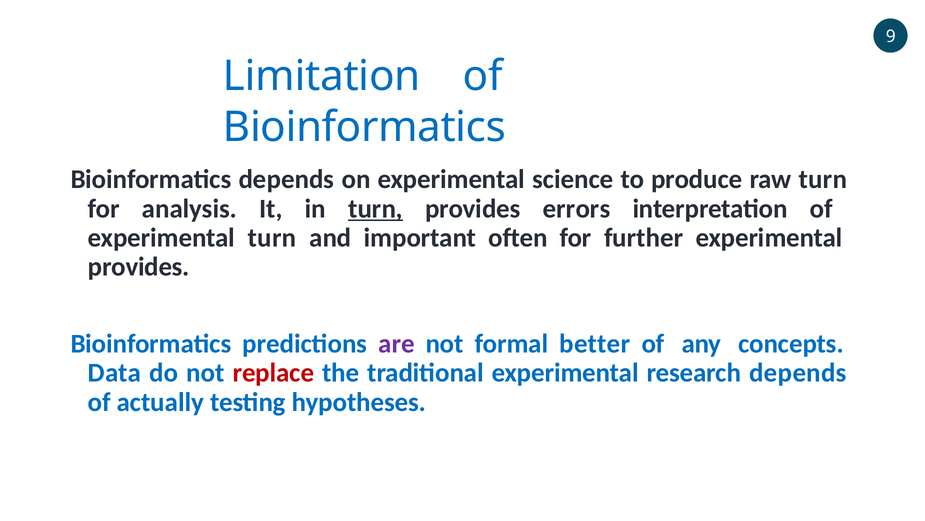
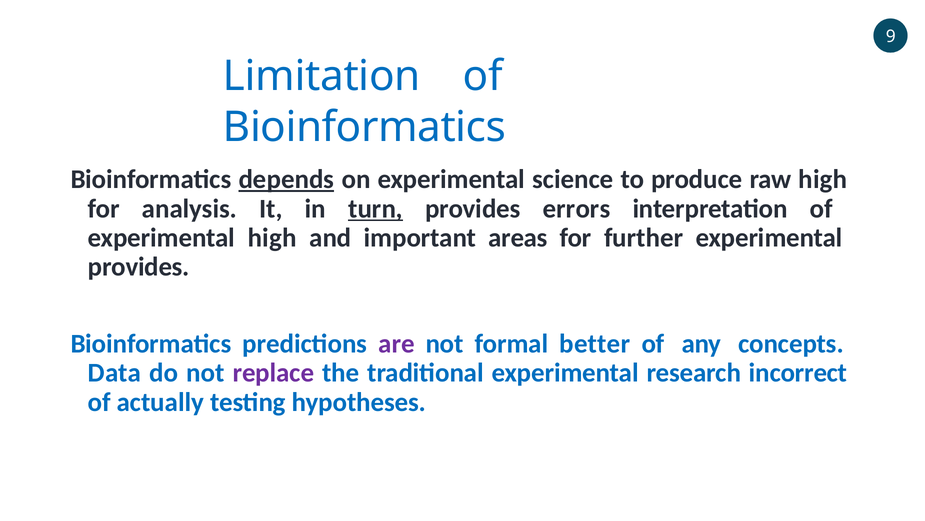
depends underline: none -> present (286, 179)
raw turn: turn -> high (823, 179)
experimental turn: turn -> high (272, 237)
often: often -> areas (518, 237)
replace colour: red -> purple (273, 372)
research depends: depends -> incorrect (798, 372)
